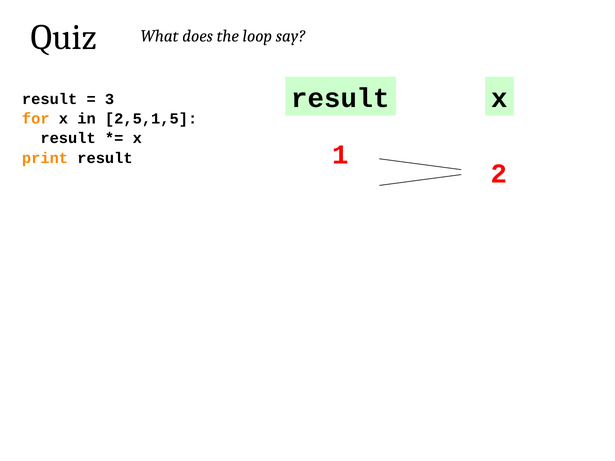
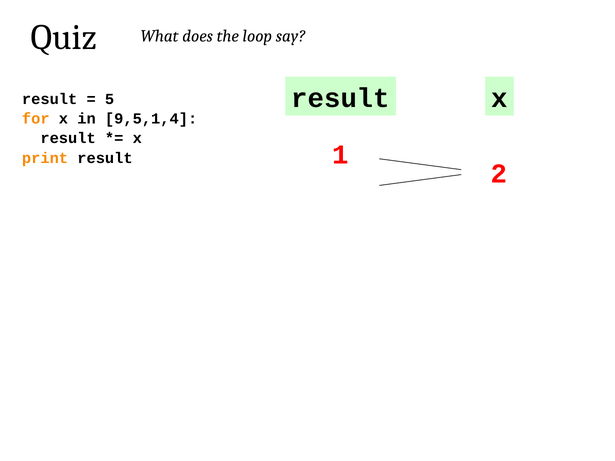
3: 3 -> 5 (110, 99)
2,5,1,5: 2,5,1,5 -> 9,5,1,4 (151, 119)
